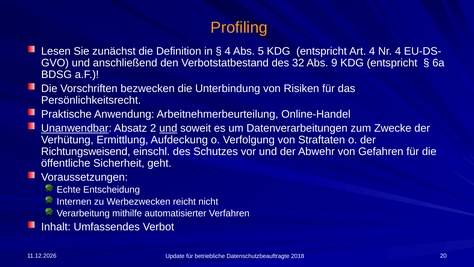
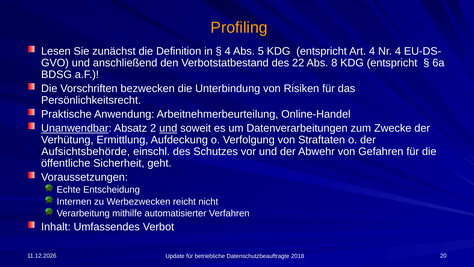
32: 32 -> 22 (298, 63)
9: 9 -> 8 (334, 63)
Richtungsweisend: Richtungsweisend -> Aufsichtsbehörde (86, 151)
